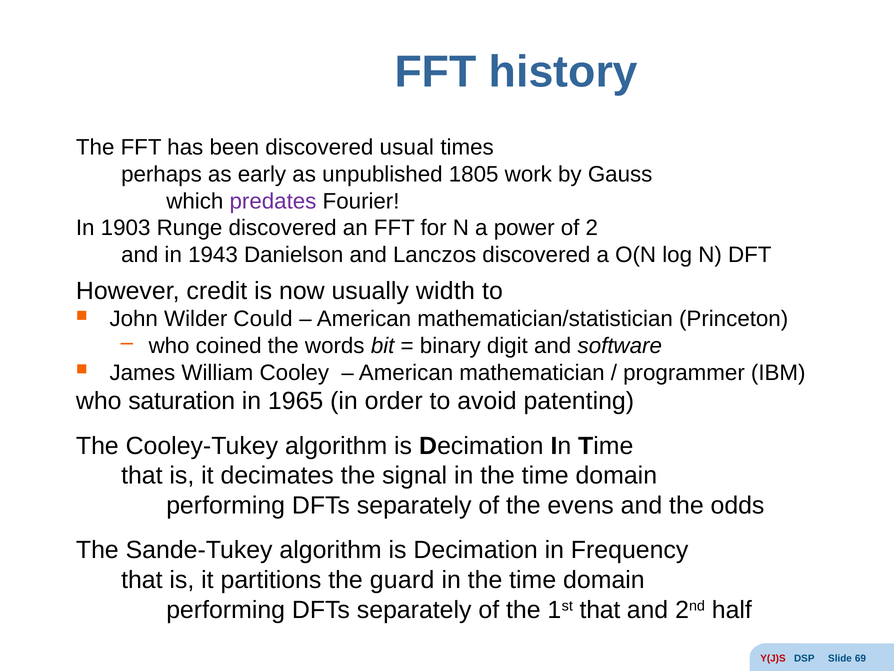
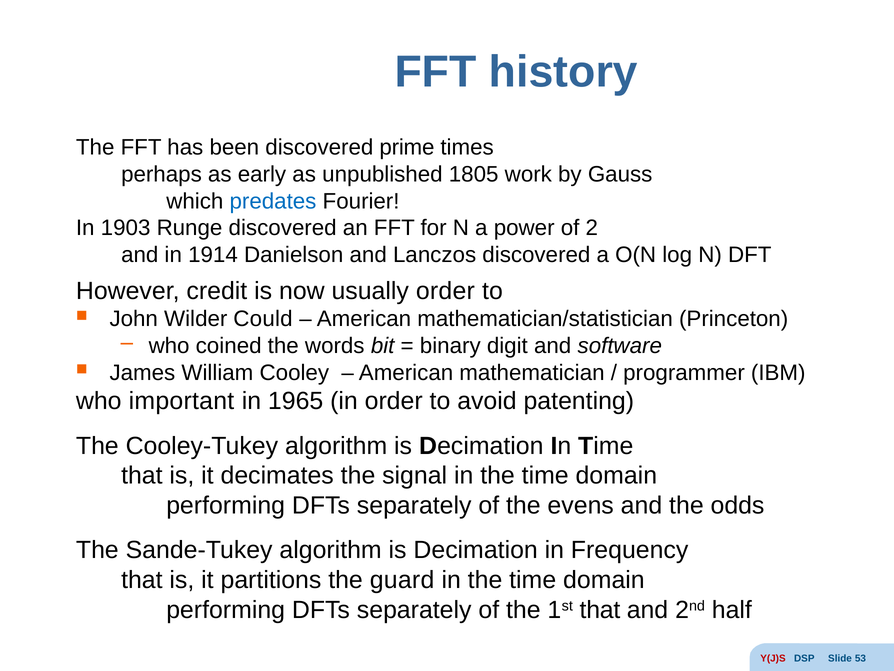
usual: usual -> prime (407, 147)
predates colour: purple -> blue (273, 201)
1943: 1943 -> 1914 (213, 255)
usually width: width -> order (445, 291)
saturation: saturation -> important (181, 401)
69: 69 -> 53 (860, 658)
